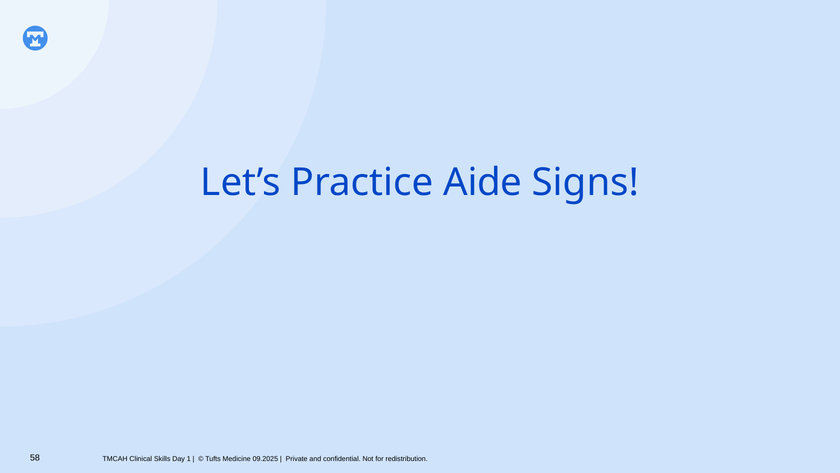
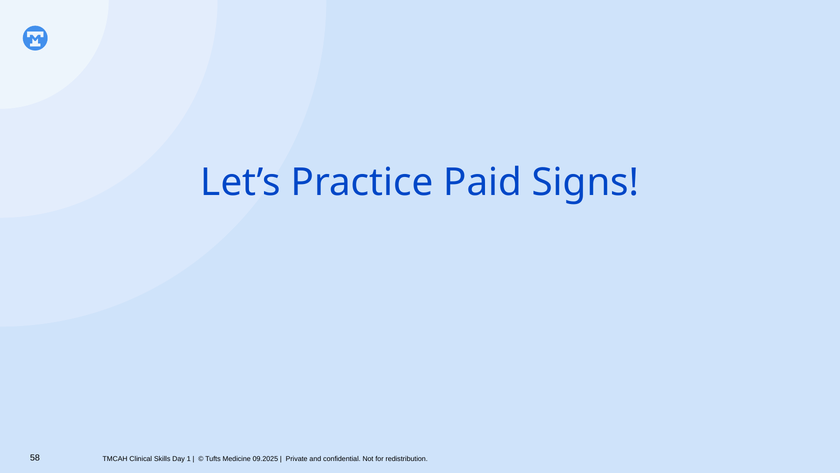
Aide: Aide -> Paid (483, 182)
